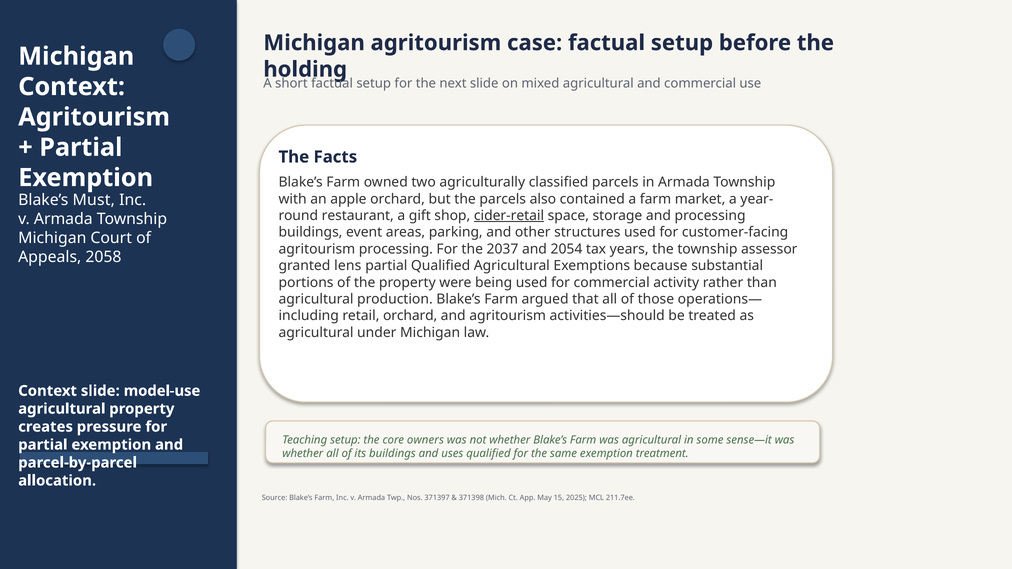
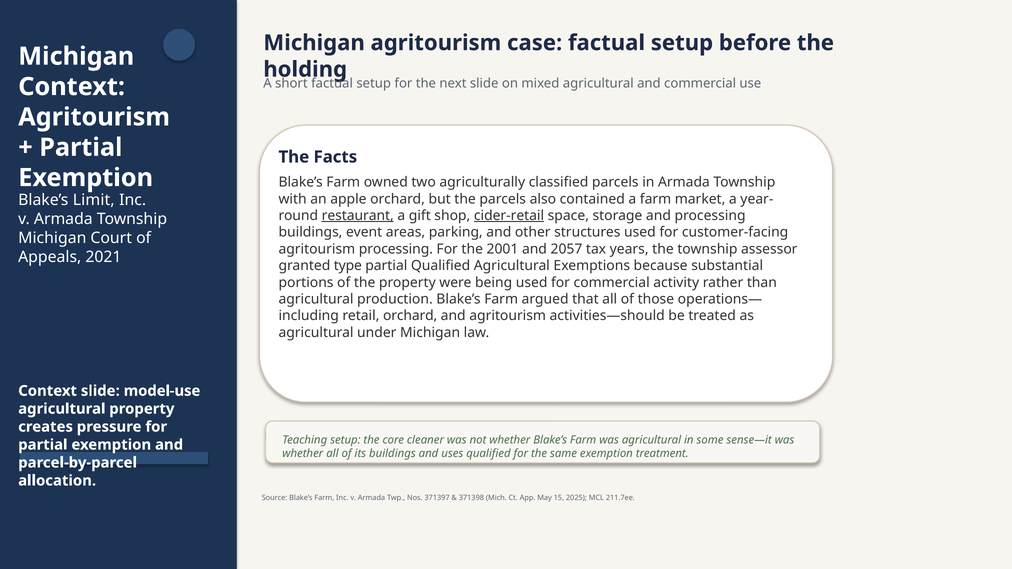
Must: Must -> Limit (94, 200)
restaurant underline: none -> present (358, 216)
2037: 2037 -> 2001 (502, 249)
2054: 2054 -> 2057 (566, 249)
2058: 2058 -> 2021 (103, 257)
lens: lens -> type (348, 266)
owners: owners -> cleaner (426, 440)
